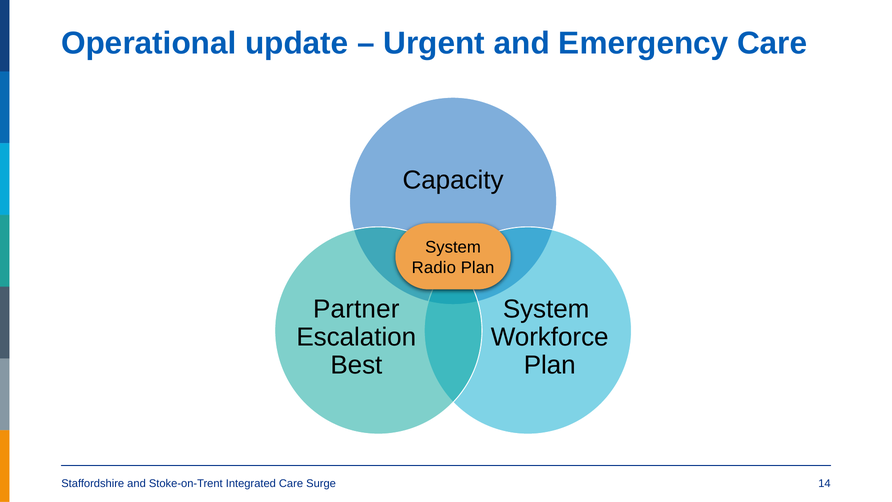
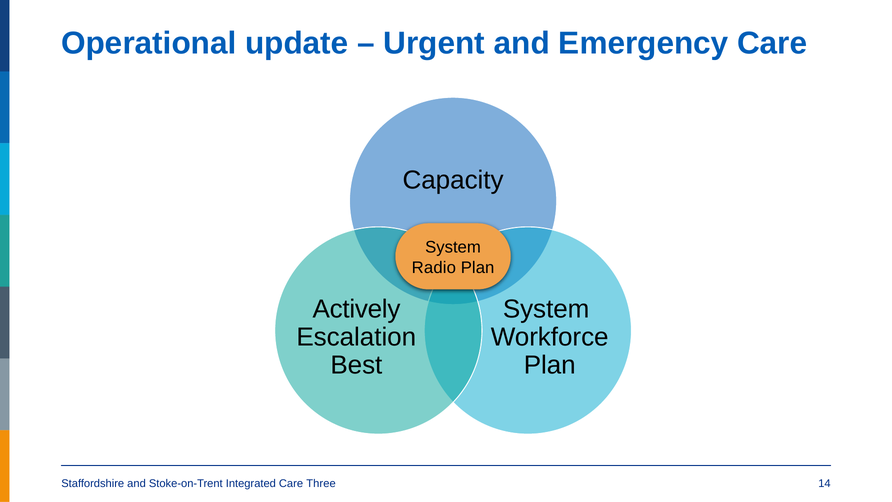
Partner: Partner -> Actively (357, 309)
Surge: Surge -> Three (321, 483)
